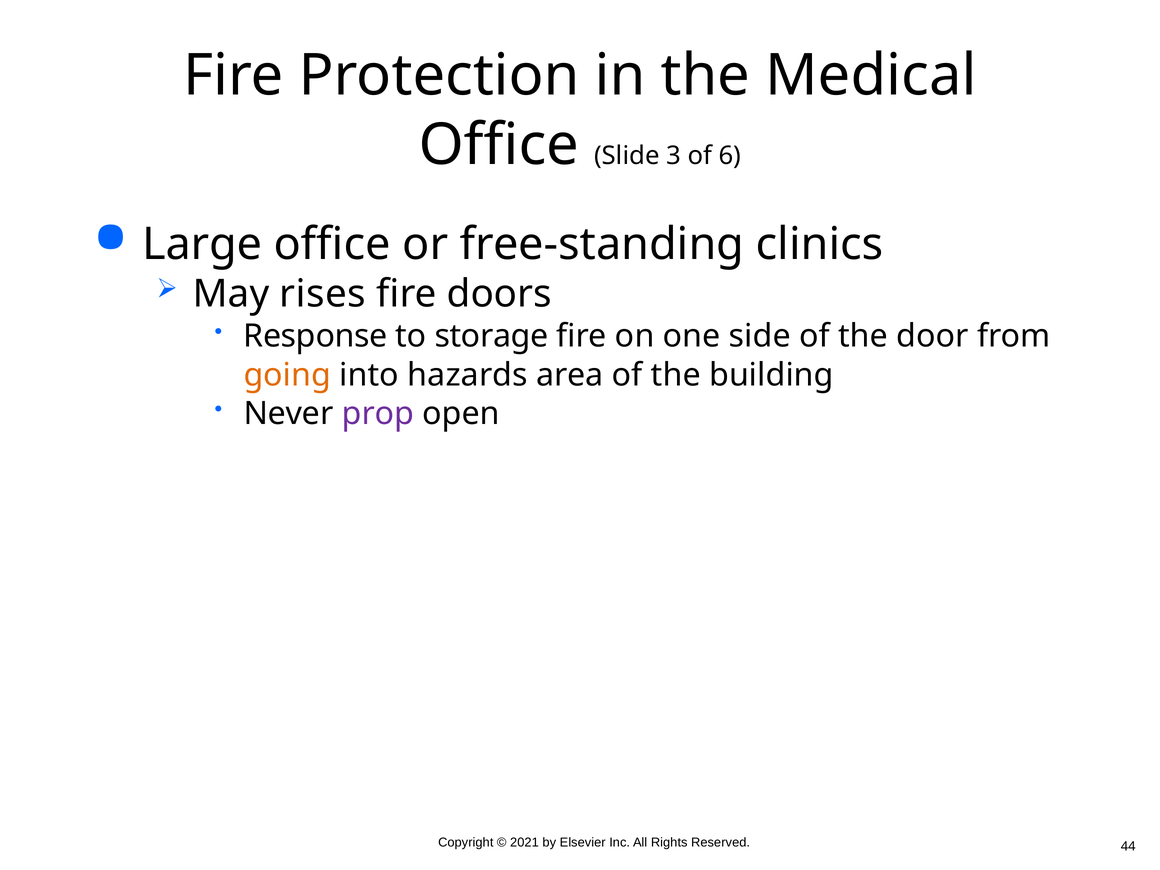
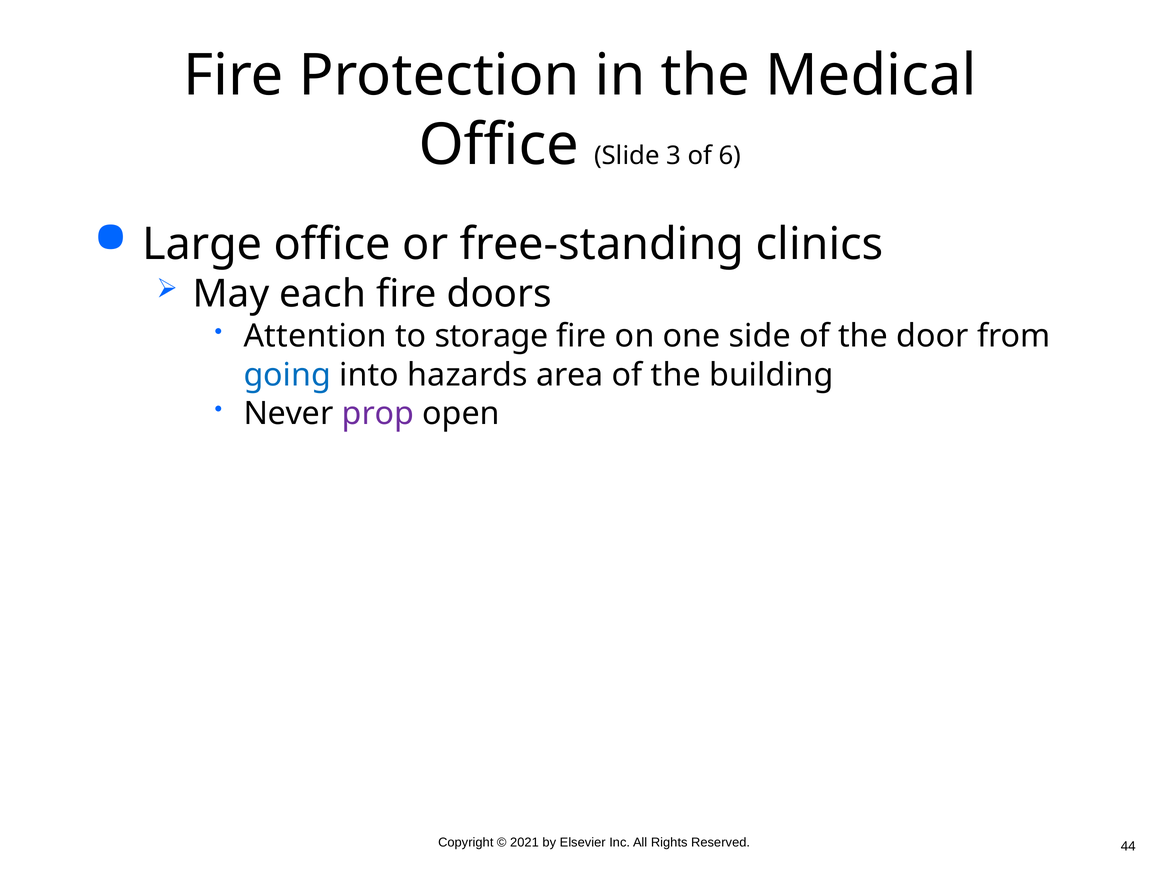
rises: rises -> each (323, 294)
Response: Response -> Attention (315, 336)
going colour: orange -> blue (287, 375)
